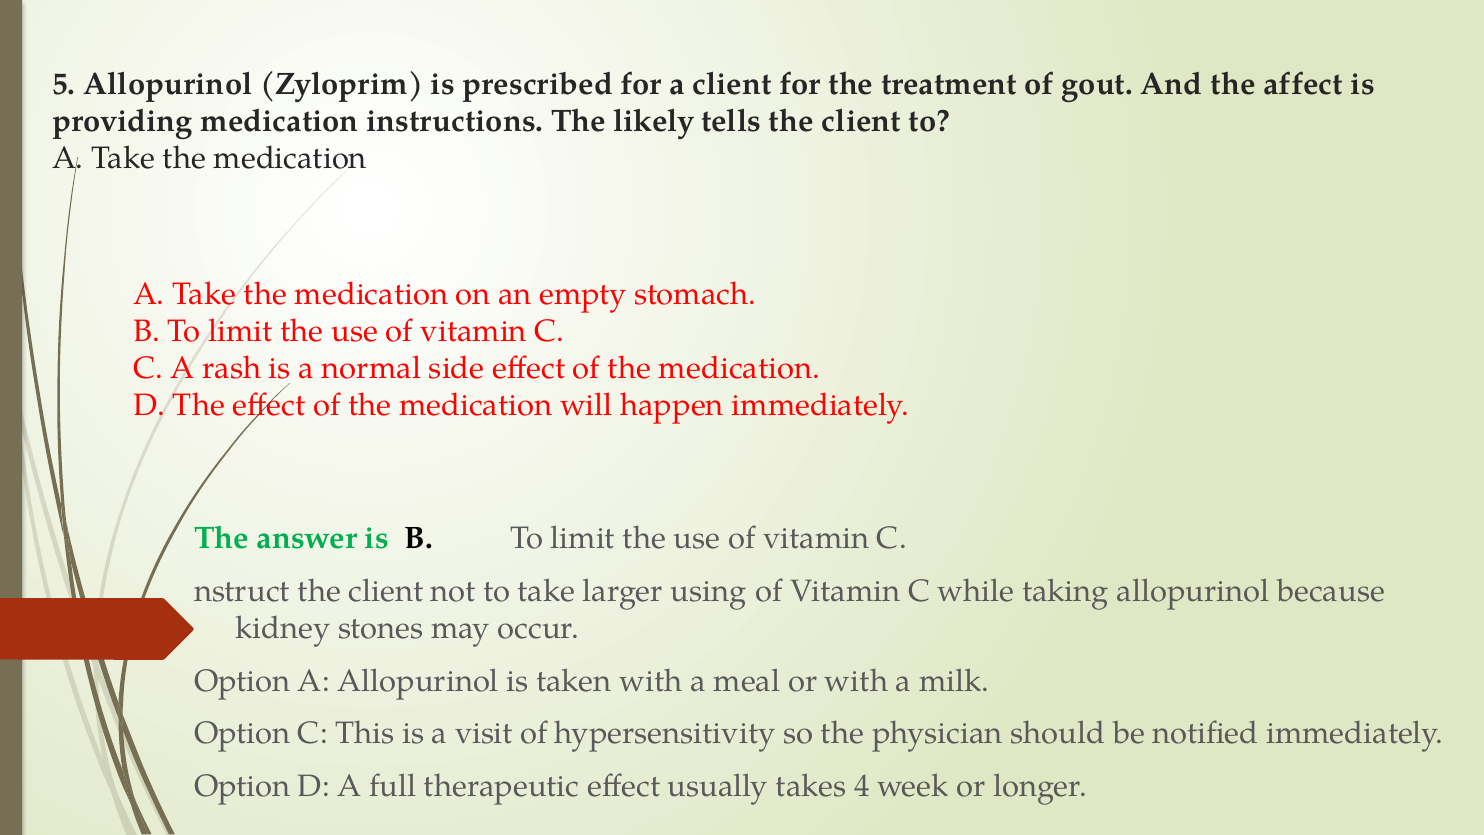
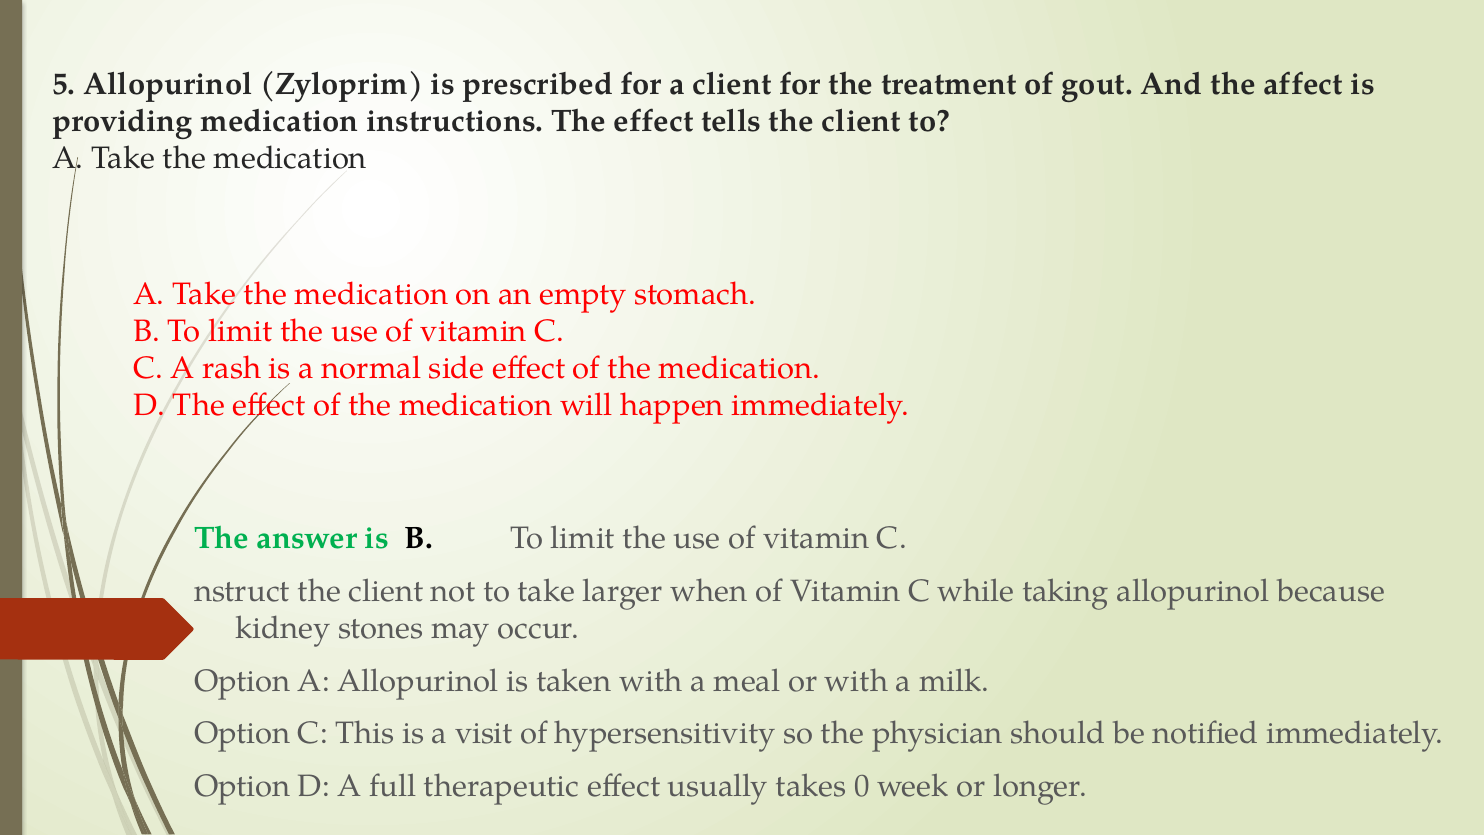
instructions The likely: likely -> effect (654, 121)
using: using -> when (709, 591)
4: 4 -> 0 (862, 786)
